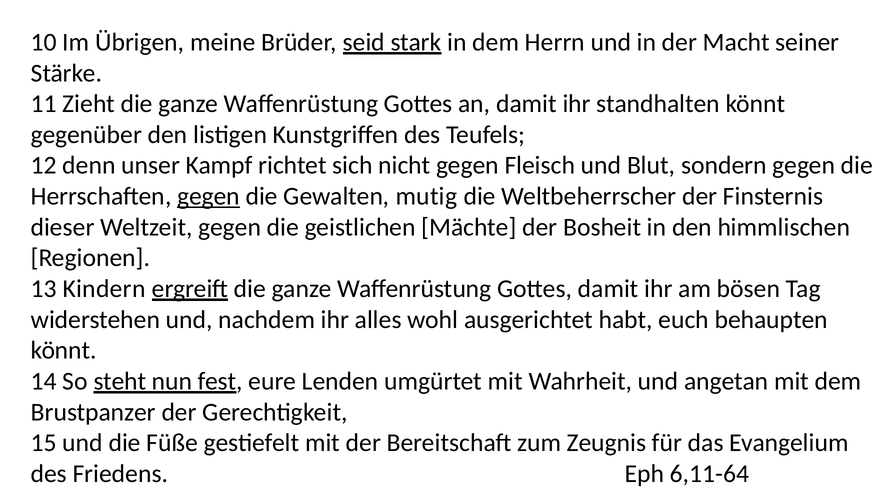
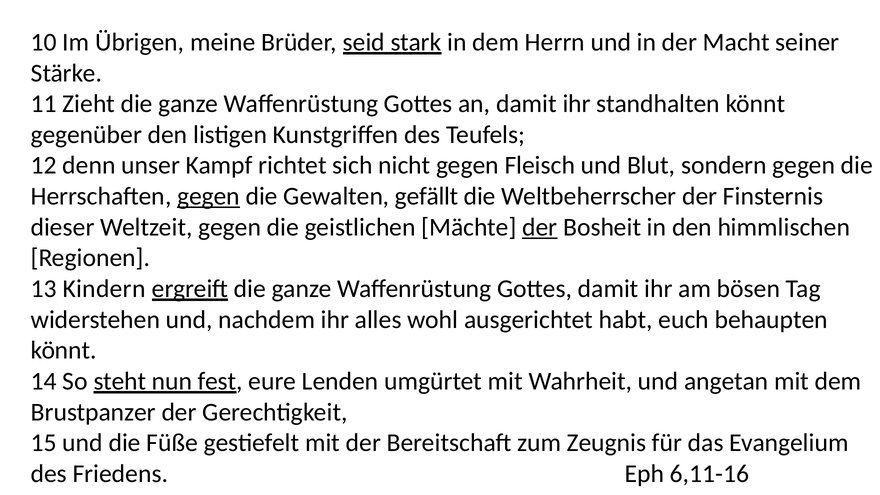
mutig: mutig -> gefällt (427, 196)
der underline: none -> present (540, 227)
6,11-64: 6,11-64 -> 6,11-16 (709, 474)
